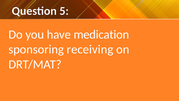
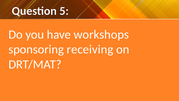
medication: medication -> workshops (101, 34)
